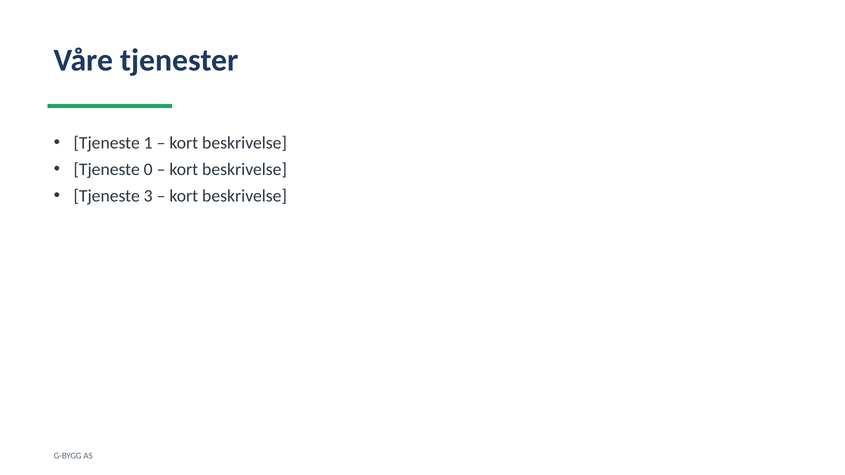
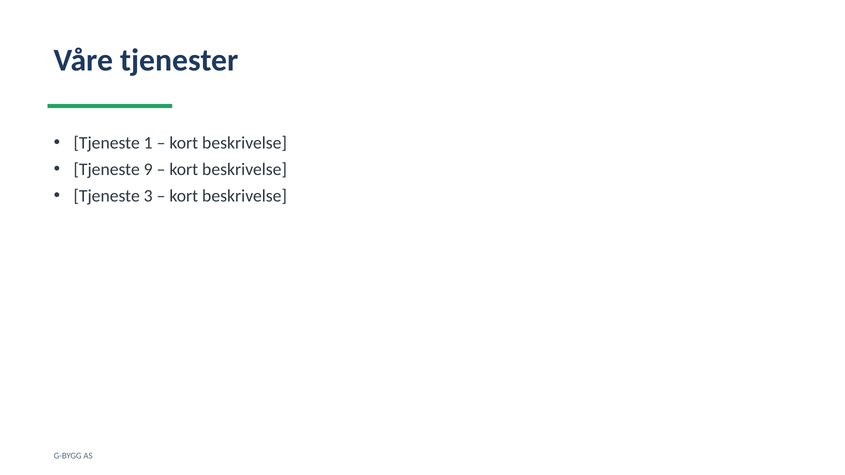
0: 0 -> 9 (148, 170)
